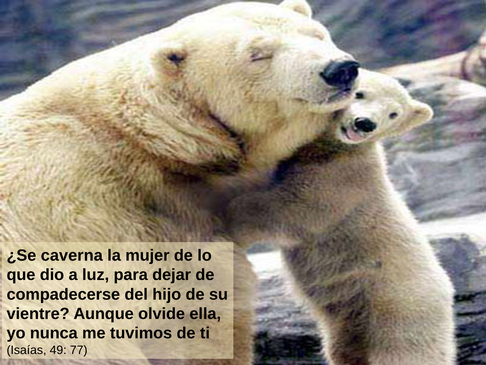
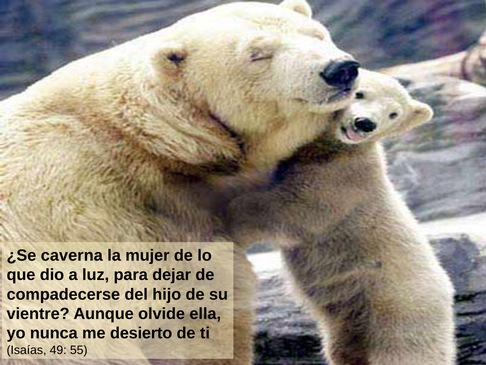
tuvimos: tuvimos -> desierto (141, 333)
77: 77 -> 55 (79, 350)
